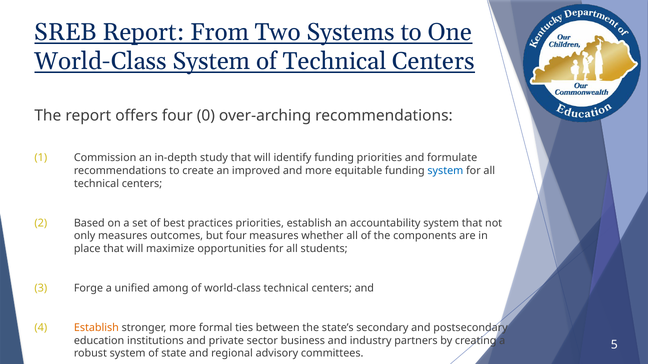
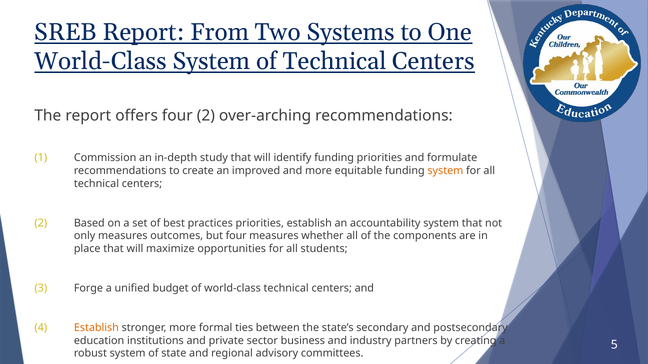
four 0: 0 -> 2 (206, 116)
system colour: blue -> orange (445, 171)
among: among -> budget (171, 289)
